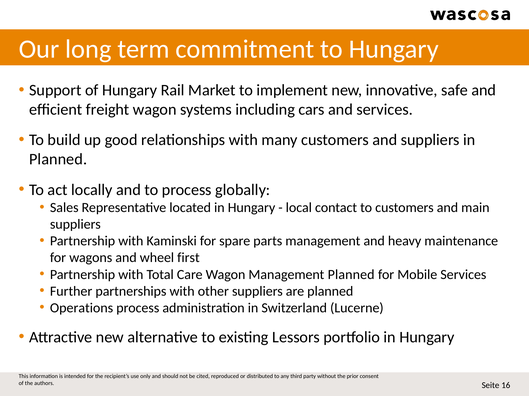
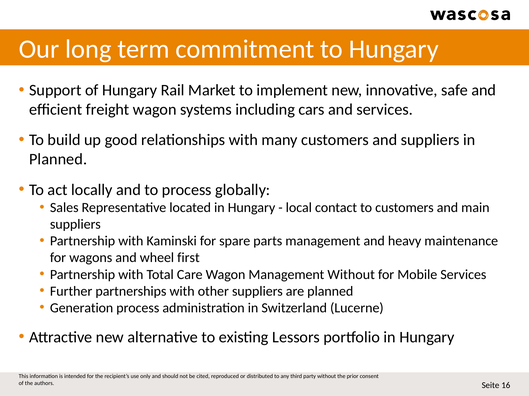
Management Planned: Planned -> Without (351, 275)
Operations: Operations -> Generation (82, 308)
